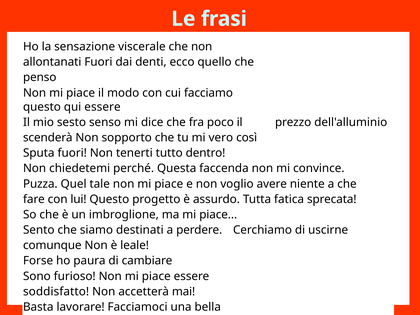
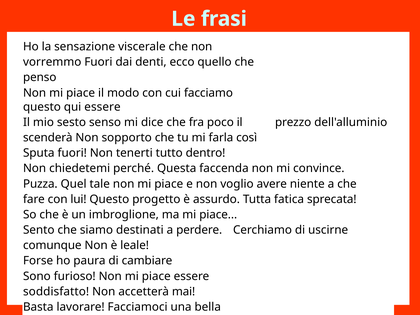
allontanati: allontanati -> vorremmo (52, 62)
vero: vero -> farla (221, 138)
